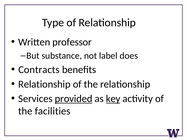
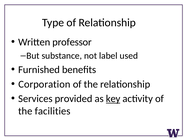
does: does -> used (129, 56)
Contracts: Contracts -> Furnished (39, 70)
Relationship: Relationship -> Corporation (44, 84)
provided underline: present -> none (74, 99)
